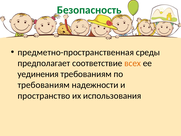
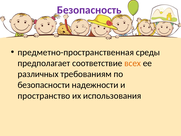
Безопасность colour: green -> purple (89, 10)
уединения: уединения -> различных (38, 74)
требованиям: требованиям -> безопасности (44, 85)
